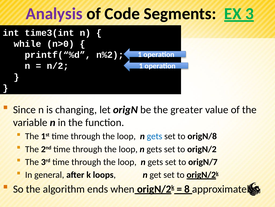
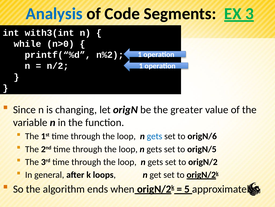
Analysis colour: purple -> blue (54, 14)
time3(int: time3(int -> with3(int (49, 33)
origN/8: origN/8 -> origN/6 (202, 136)
origN/2: origN/2 -> origN/5 (202, 149)
origN/7: origN/7 -> origN/2 (203, 161)
8: 8 -> 5 (187, 188)
